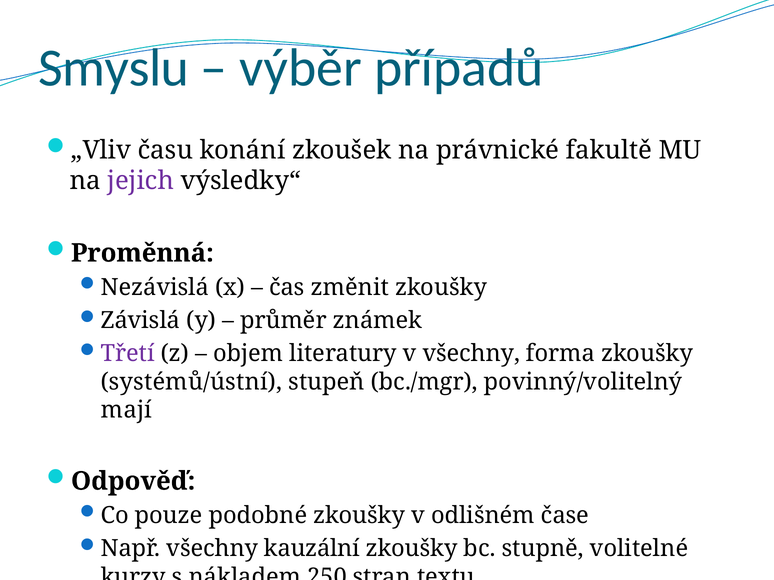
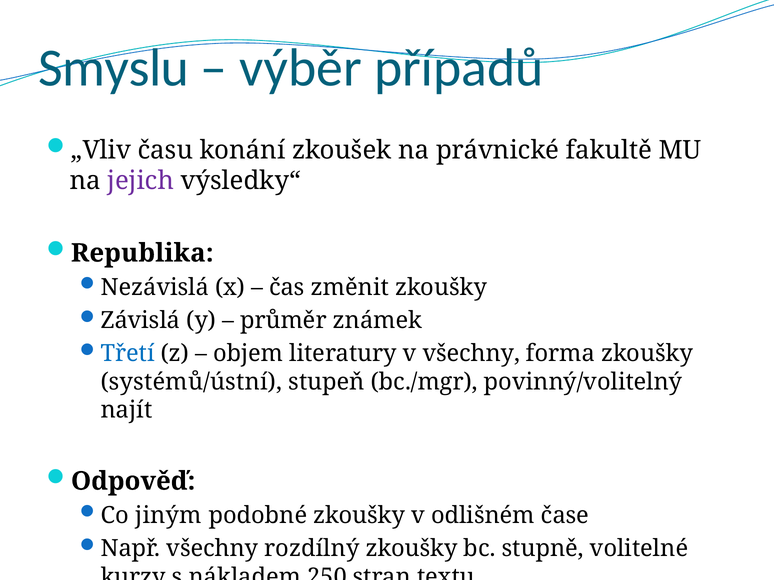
Proměnná: Proměnná -> Republika (142, 253)
Třetí colour: purple -> blue (128, 354)
mají: mají -> najít (127, 410)
pouze: pouze -> jiným (169, 516)
kauzální: kauzální -> rozdílný (312, 549)
